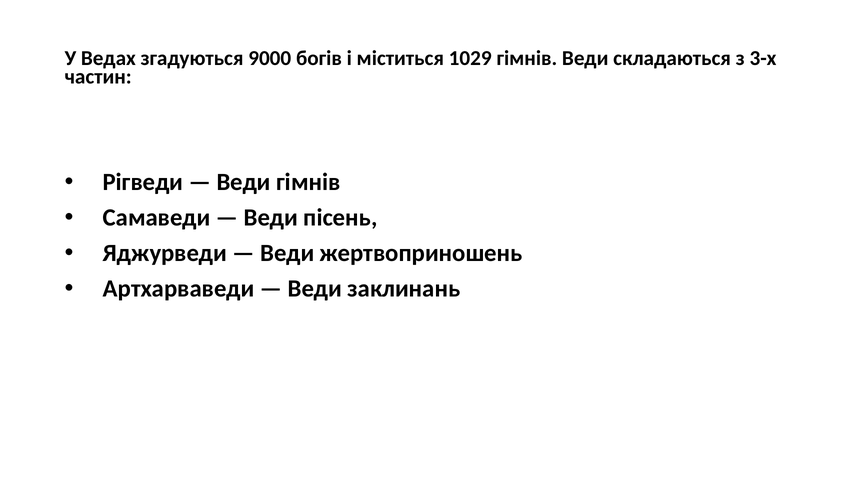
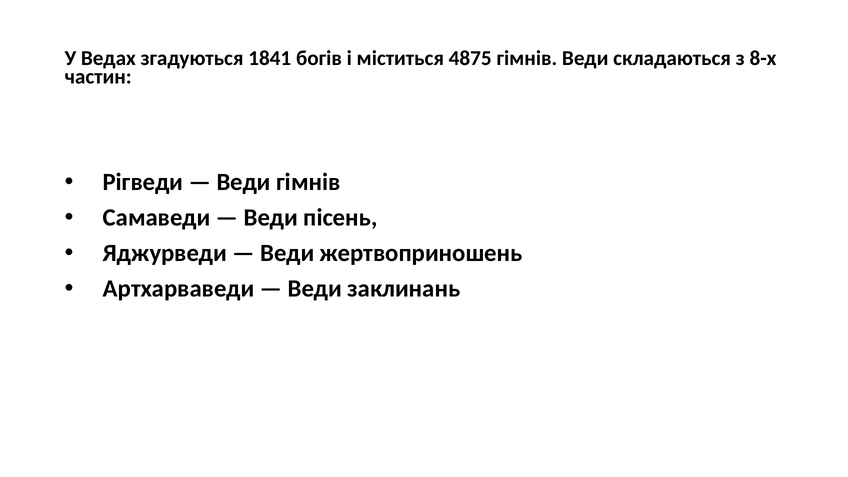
9000: 9000 -> 1841 (270, 58)
1029: 1029 -> 4875 (470, 58)
3-х: 3-х -> 8-х (763, 58)
